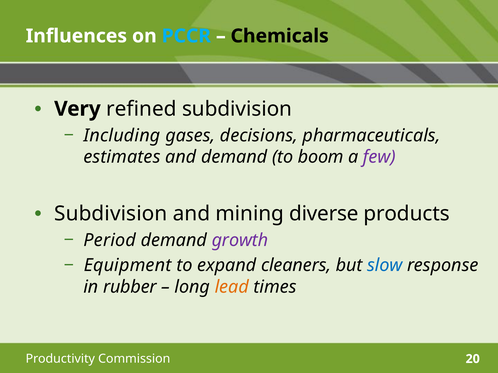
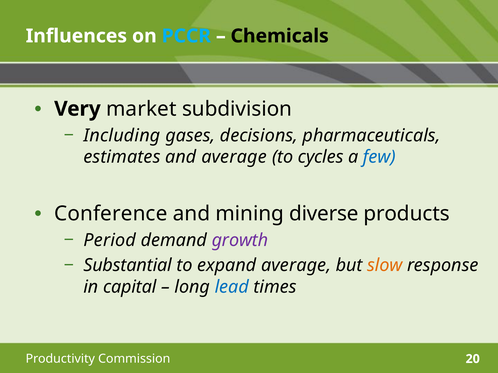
refined: refined -> market (141, 109)
and demand: demand -> average (234, 157)
boom: boom -> cycles (321, 157)
few colour: purple -> blue (379, 157)
Subdivision: Subdivision -> Conference (111, 214)
Equipment: Equipment -> Substantial (128, 266)
expand cleaners: cleaners -> average (296, 266)
slow colour: blue -> orange (385, 266)
rubber: rubber -> capital (130, 287)
lead colour: orange -> blue (232, 287)
